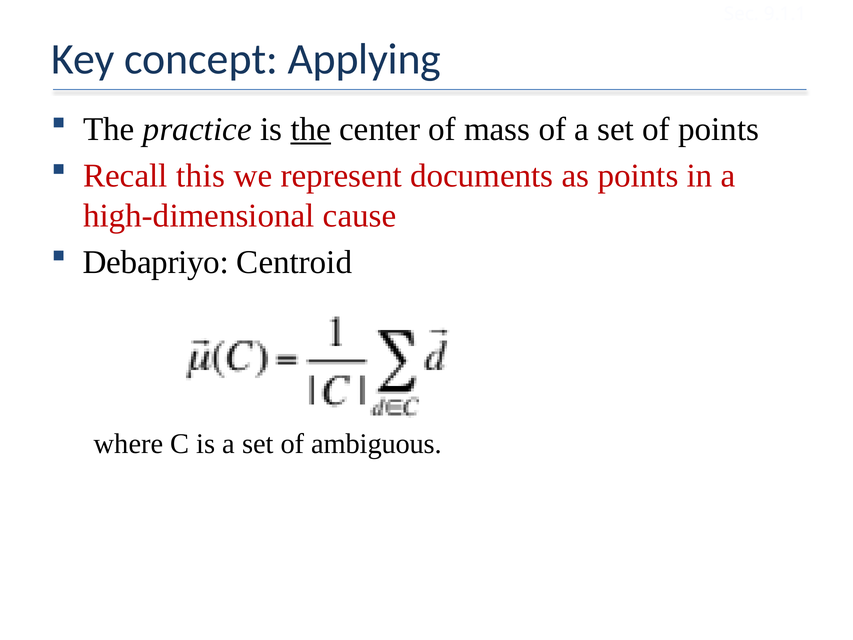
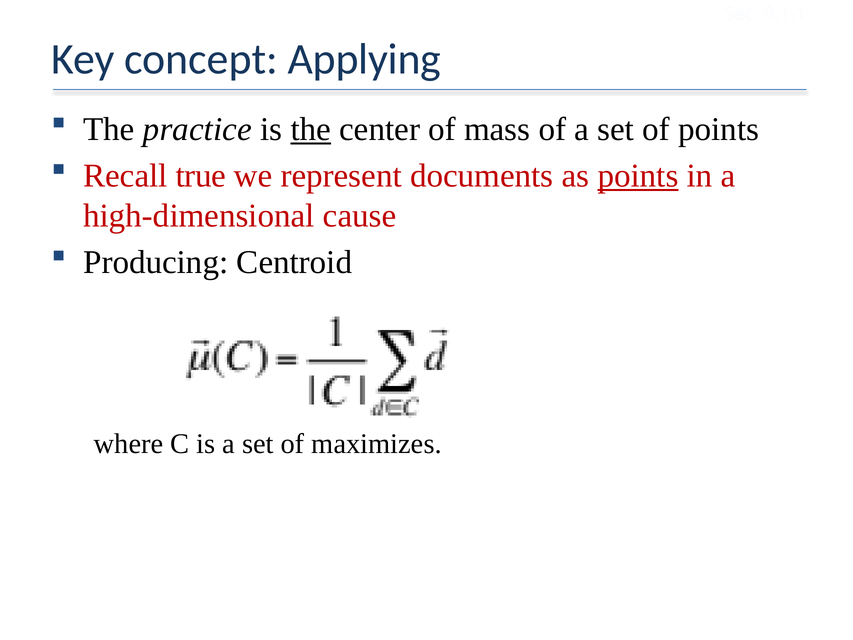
this: this -> true (201, 176)
points underline: none -> present (638, 176)
Debapriyo: Debapriyo -> Producing (156, 262)
ambiguous: ambiguous -> maximizes (377, 444)
